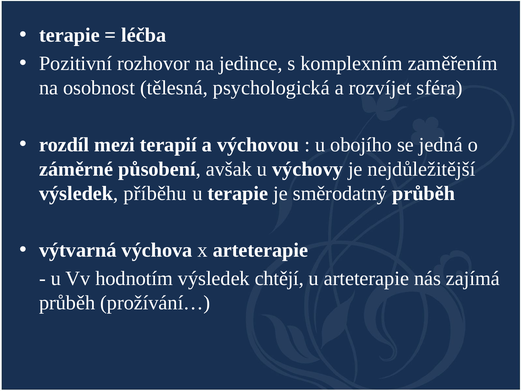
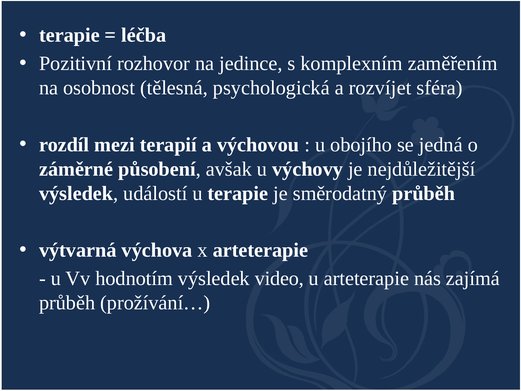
příběhu: příběhu -> událostí (155, 193)
chtějí: chtějí -> video (279, 278)
